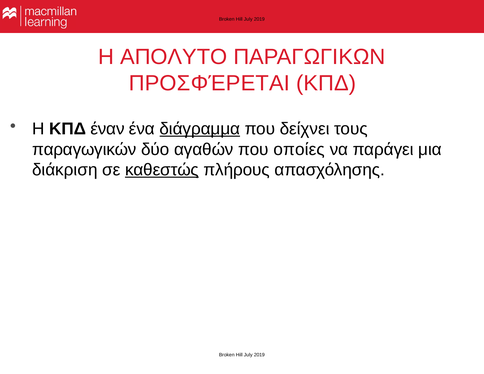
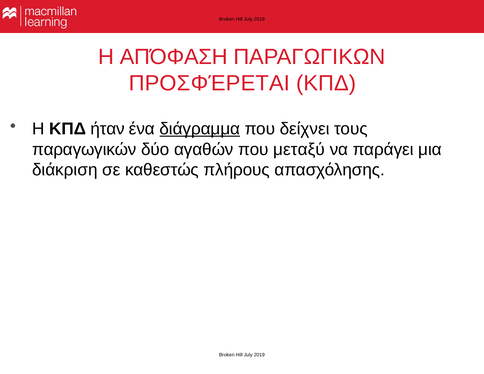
ΑΠΟΛΥΤΟ: ΑΠΟΛΥΤΟ -> ΑΠΌΦΑΣΗ (174, 57)
έναν: έναν -> ήταν (108, 129)
οποίες: οποίες -> μεταξύ (299, 149)
καθεστώς underline: present -> none (162, 170)
